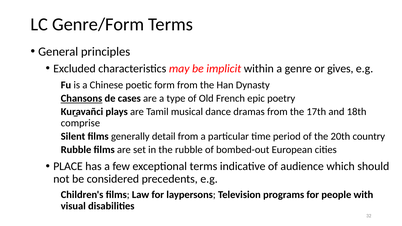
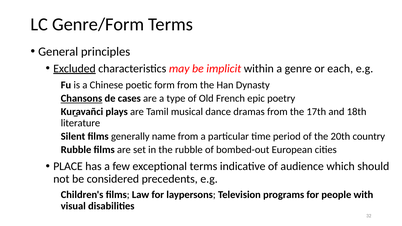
Excluded underline: none -> present (74, 69)
gives: gives -> each (340, 69)
comprise: comprise -> literature (80, 123)
detail: detail -> name (164, 137)
